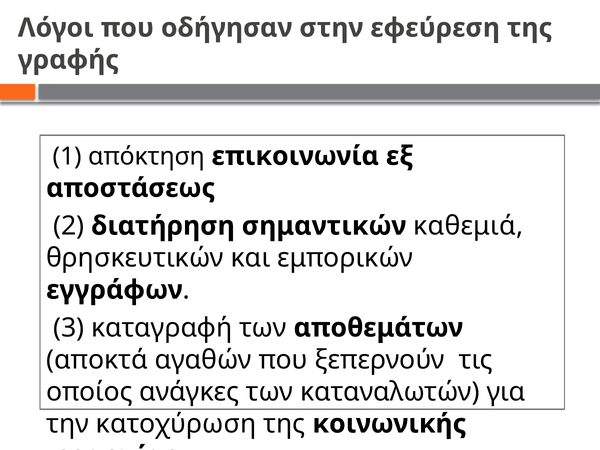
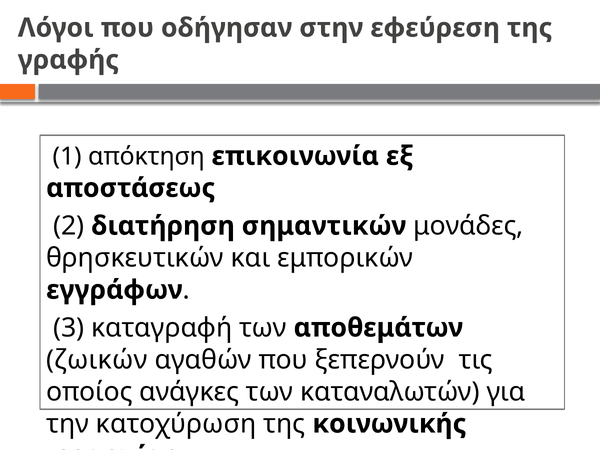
καθεμιά: καθεμιά -> μονάδες (468, 226)
αποκτά: αποκτά -> ζωικών (97, 360)
